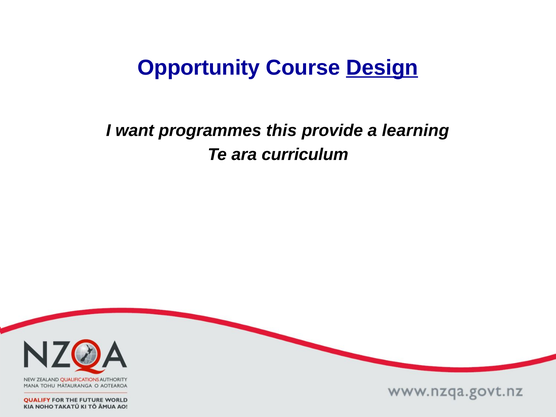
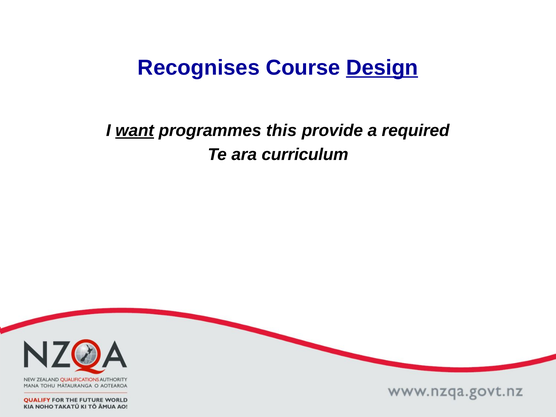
Opportunity: Opportunity -> Recognises (199, 68)
want underline: none -> present (135, 131)
learning: learning -> required (416, 131)
